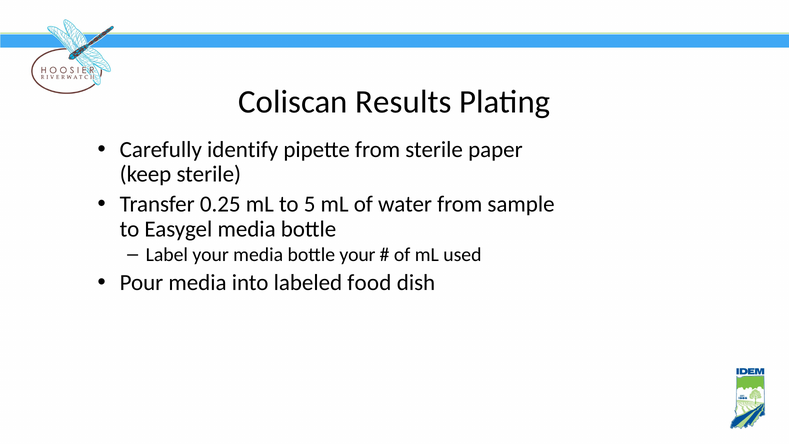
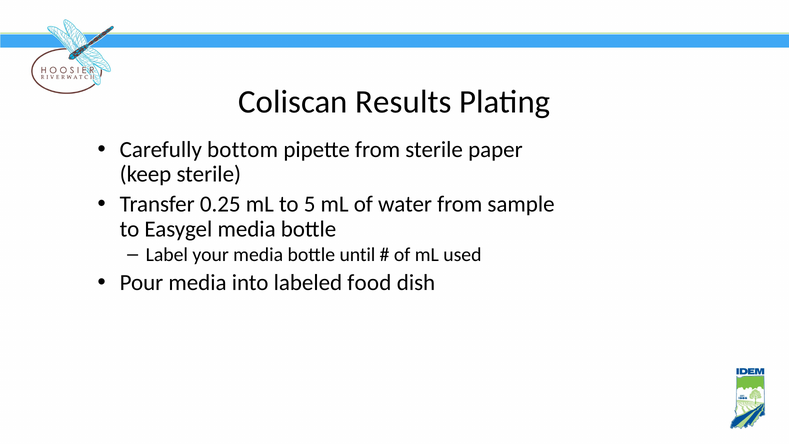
identify: identify -> bottom (243, 149)
bottle your: your -> until (357, 255)
